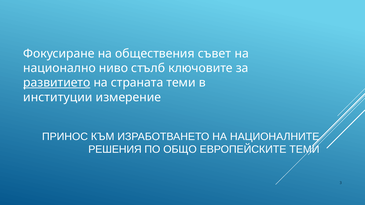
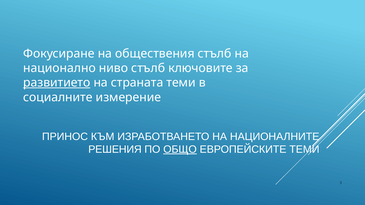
обществения съвет: съвет -> стълб (215, 54)
институции: институции -> социалните (58, 97)
ОБЩО underline: none -> present (180, 149)
